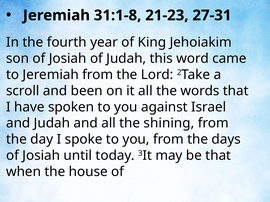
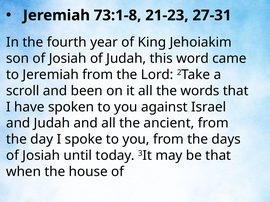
31:1-8: 31:1-8 -> 73:1-8 (118, 15)
shining: shining -> ancient (169, 123)
